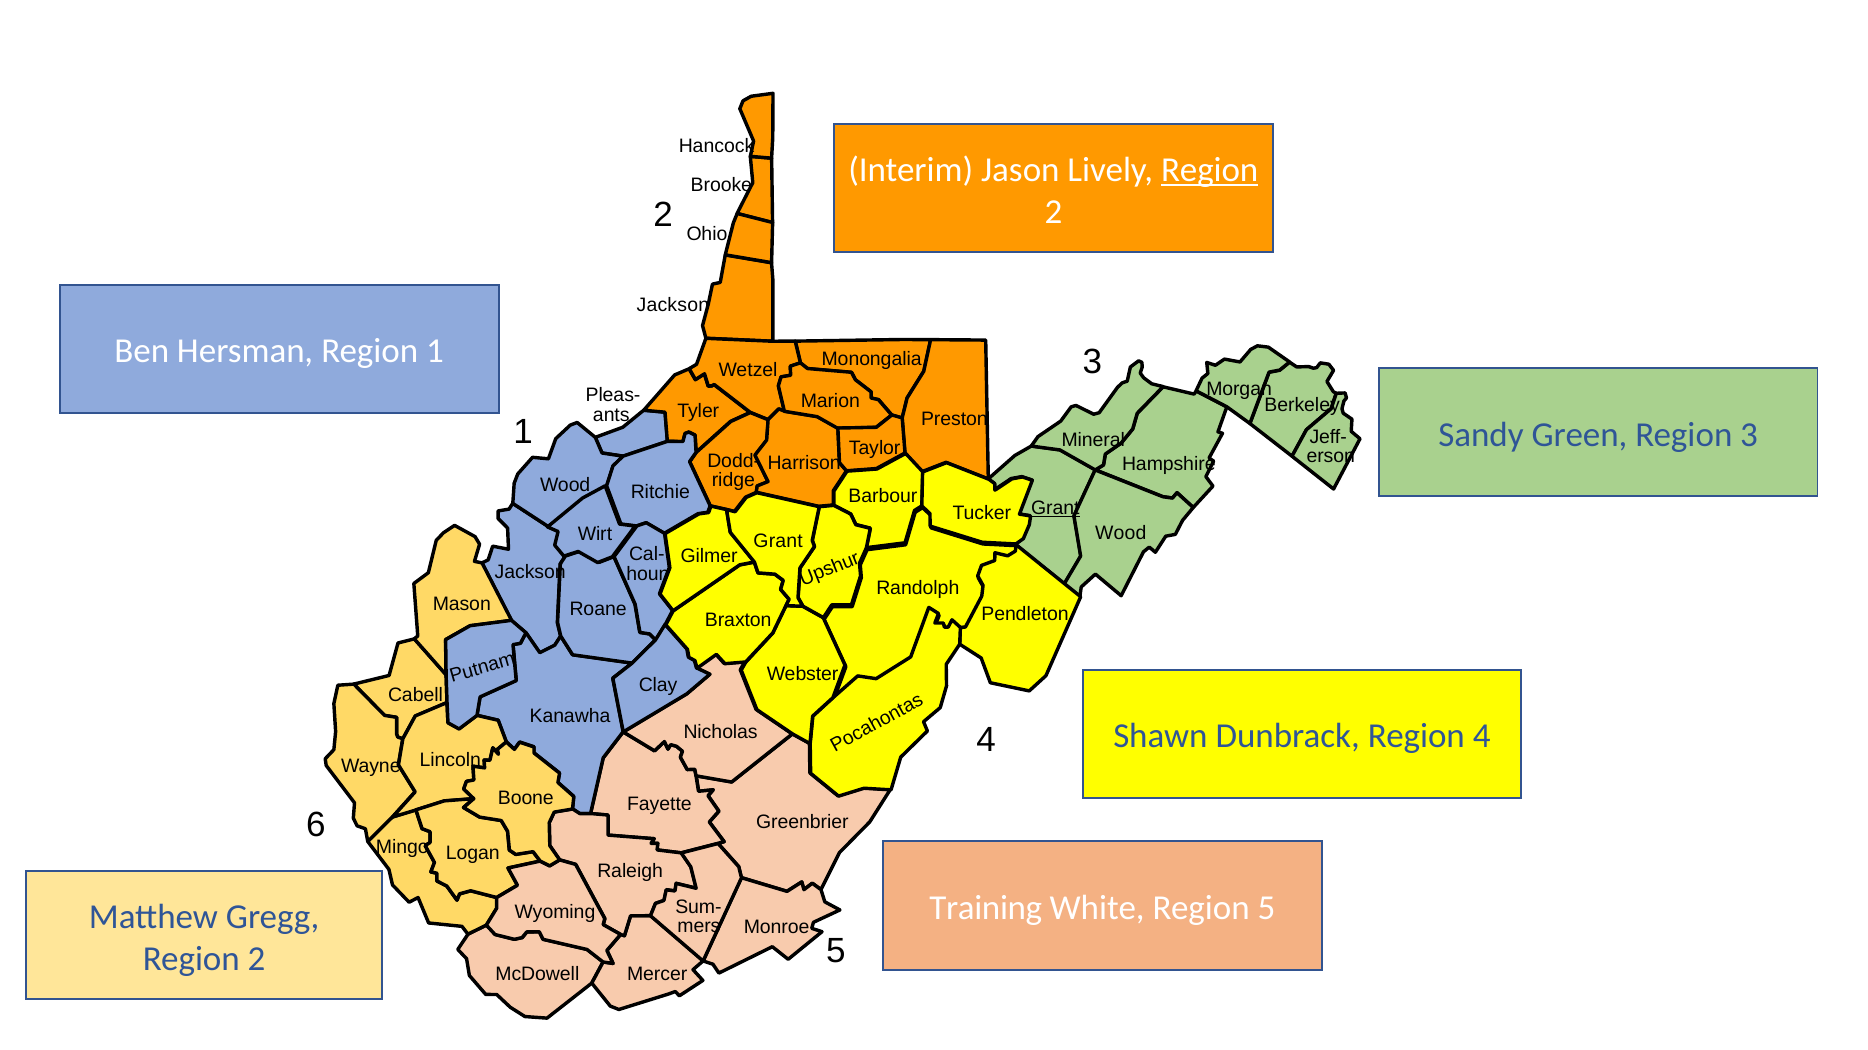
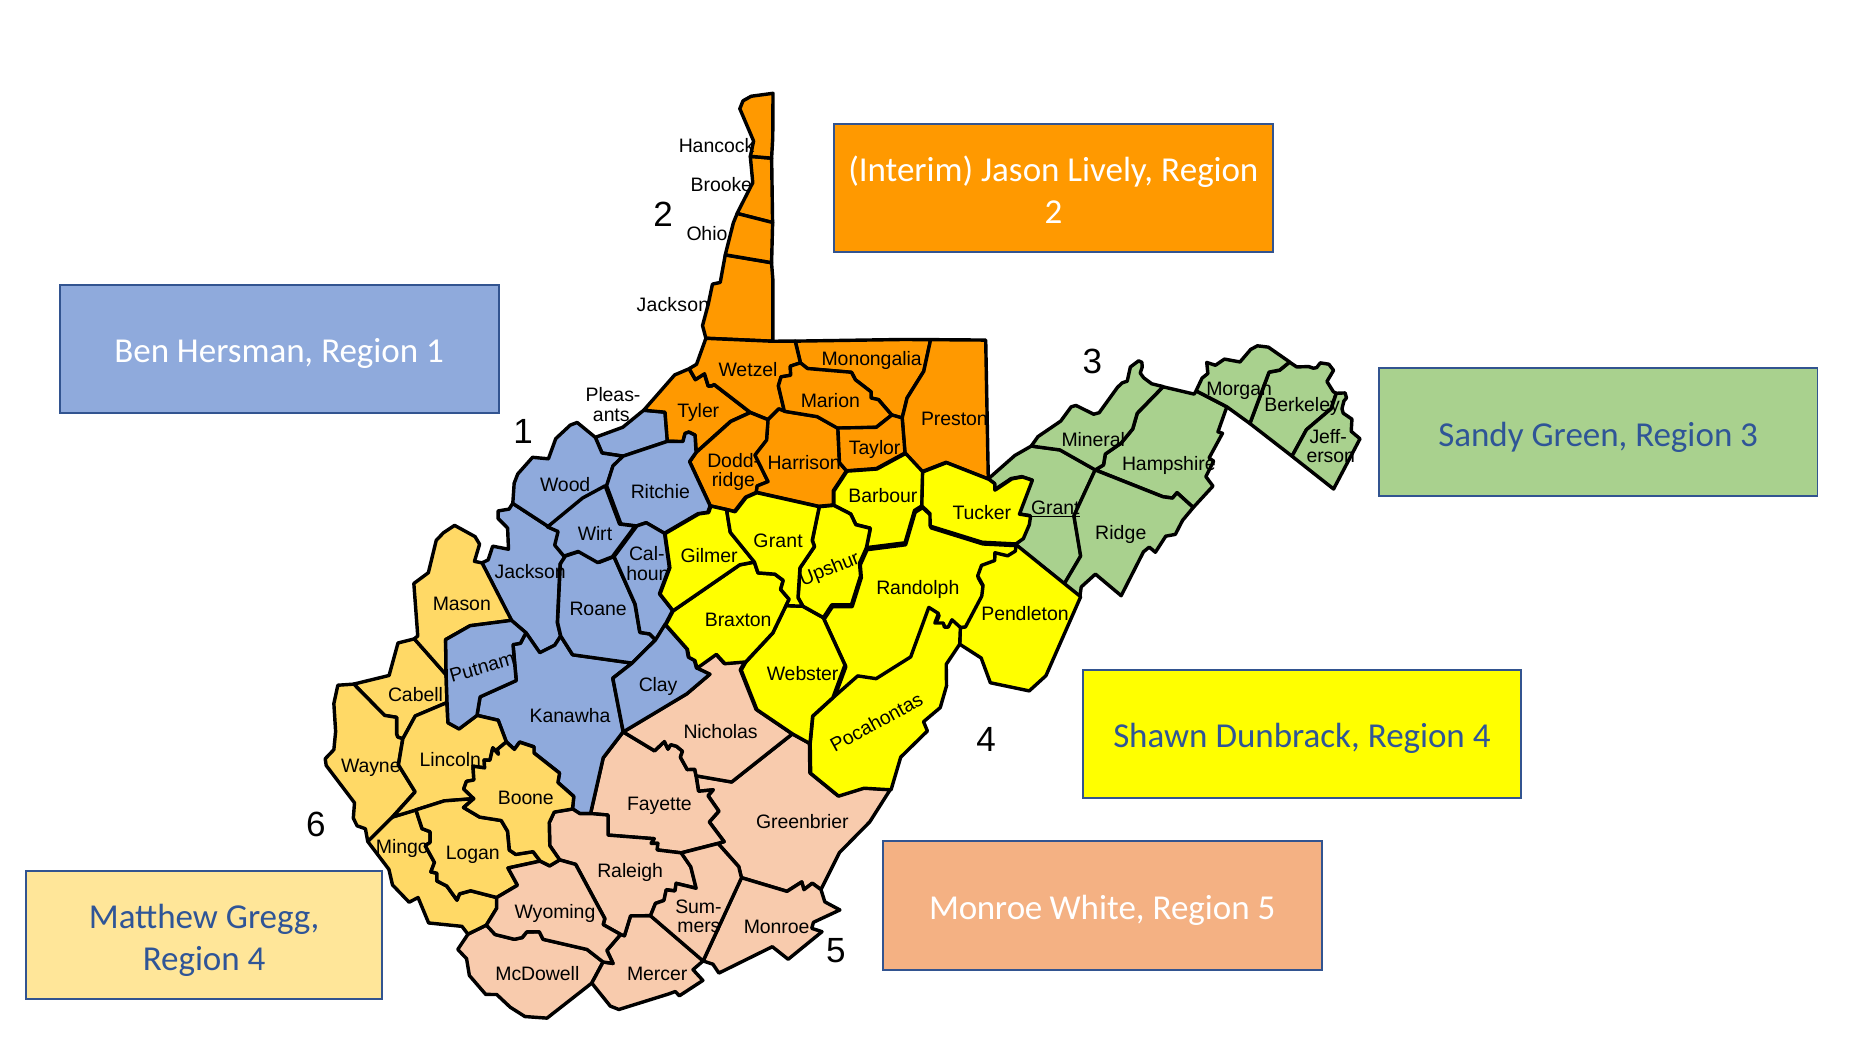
Region underline: present -> none (1210, 170)
Wood: Wood -> Ridge (1121, 534)
Training: Training -> Monroe (986, 909)
2: 2 -> 4 (257, 959)
